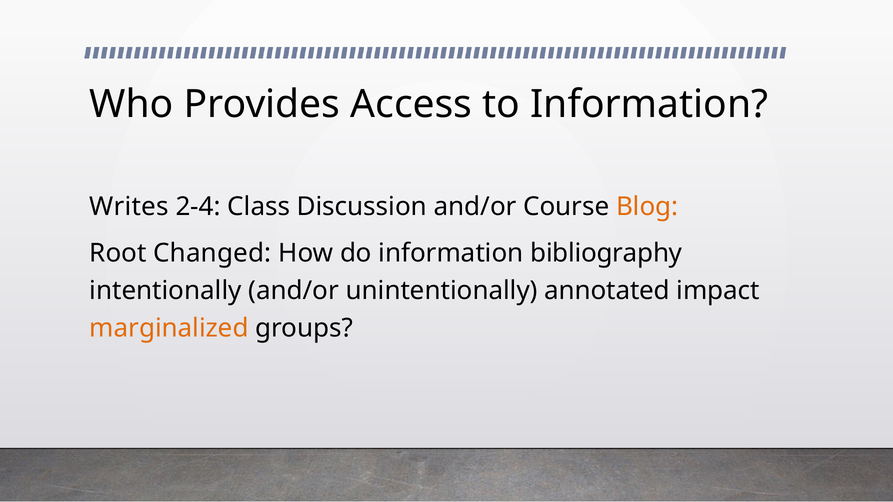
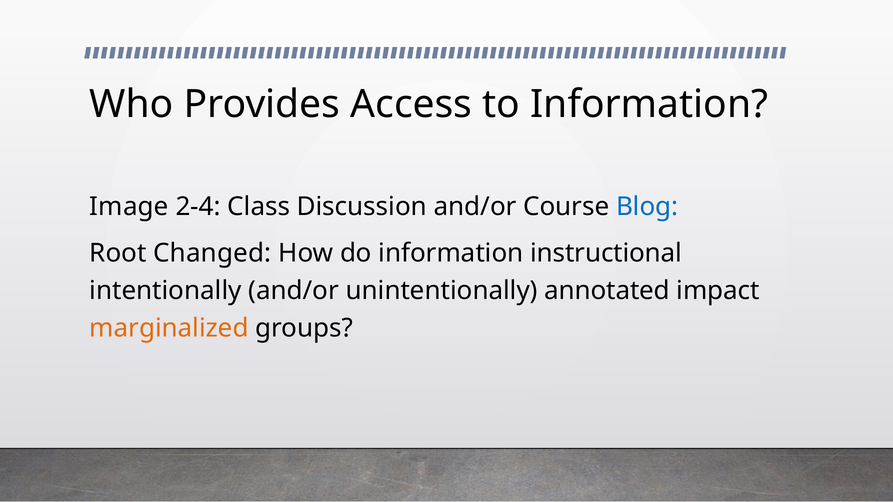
Writes: Writes -> Image (129, 207)
Blog colour: orange -> blue (647, 207)
bibliography: bibliography -> instructional (606, 253)
